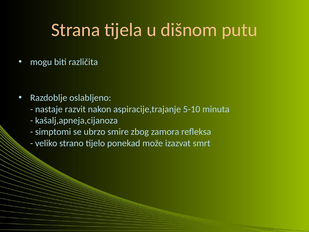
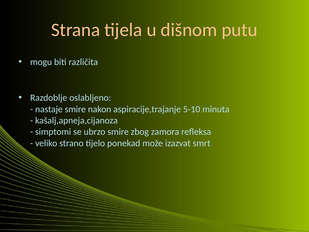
nastaje razvit: razvit -> smire (75, 109)
